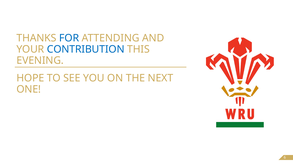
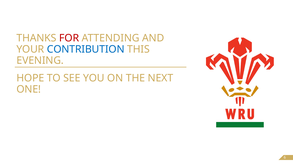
FOR colour: blue -> red (69, 38)
